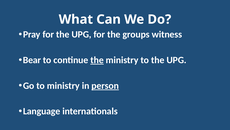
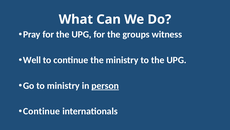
Bear: Bear -> Well (32, 60)
the underline: present -> none (97, 60)
Language: Language -> Continue (42, 111)
